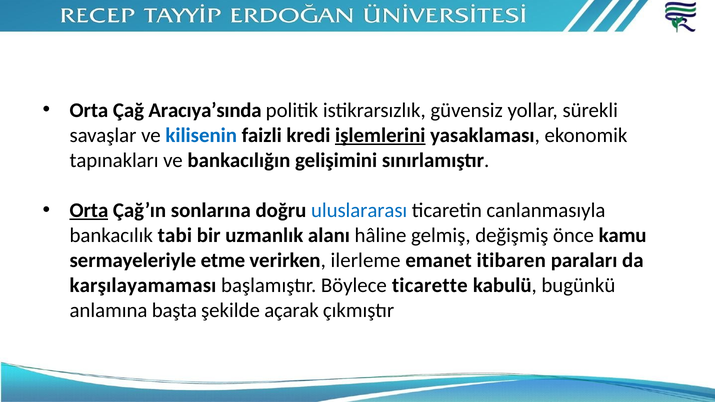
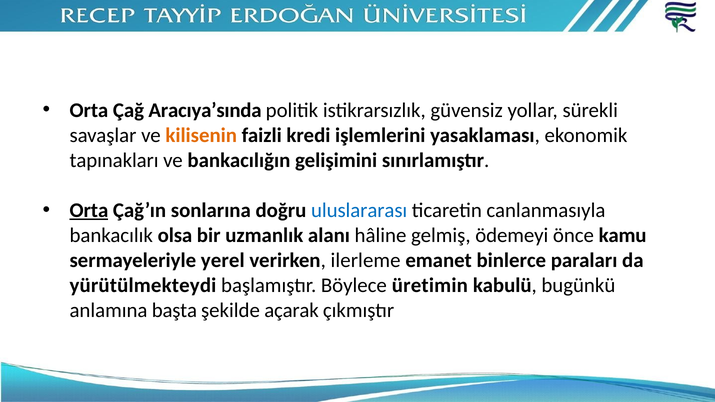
kilisenin colour: blue -> orange (201, 135)
işlemlerini underline: present -> none (380, 135)
tabi: tabi -> olsa (175, 235)
değişmiş: değişmiş -> ödemeyi (512, 235)
etme: etme -> yerel (223, 260)
itibaren: itibaren -> binlerce (511, 260)
karşılayamaması: karşılayamaması -> yürütülmekteydi (143, 285)
ticarette: ticarette -> üretimin (430, 285)
